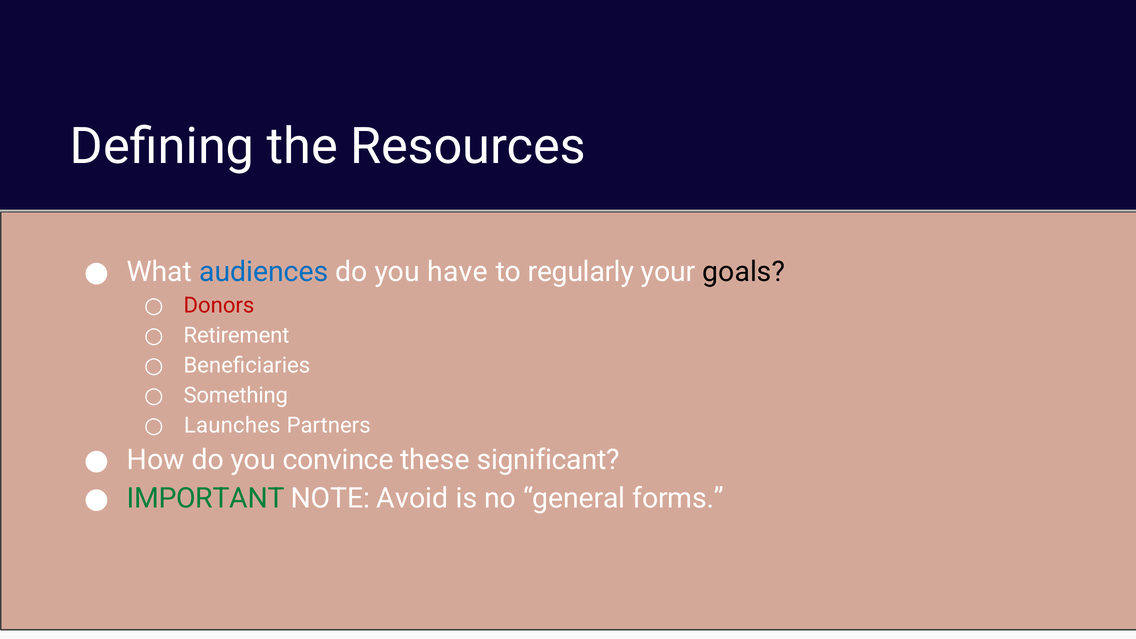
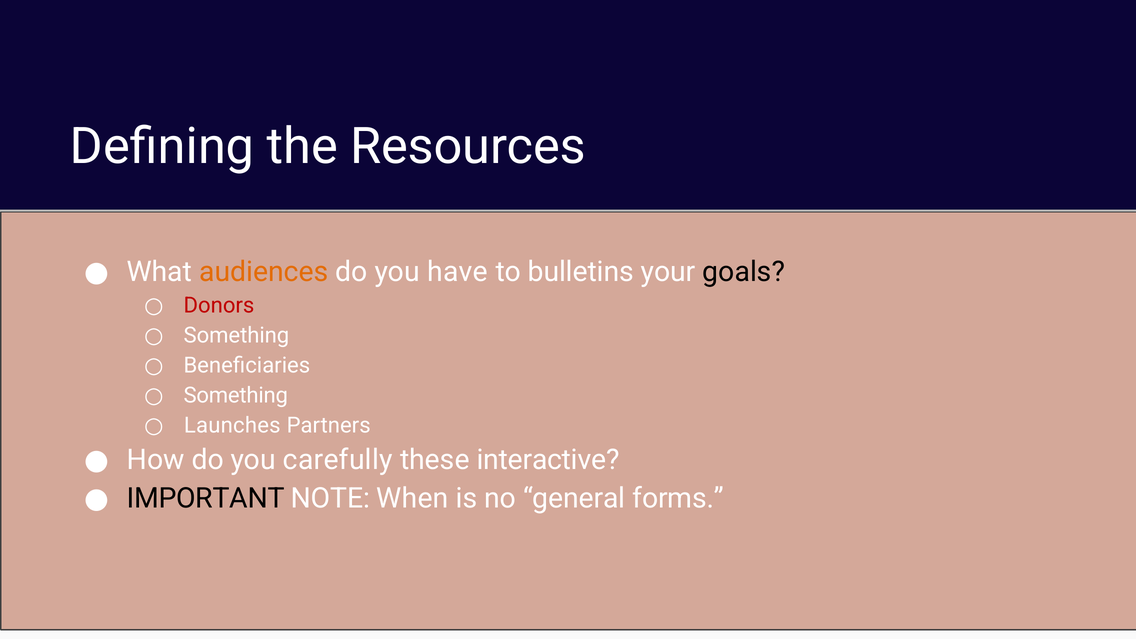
audiences colour: blue -> orange (264, 272)
regularly: regularly -> bulletins (581, 272)
Retirement: Retirement -> Something (236, 335)
convince: convince -> carefully (338, 460)
significant: significant -> interactive (548, 460)
IMPORTANT colour: green -> black (206, 498)
Avoid: Avoid -> When (412, 498)
